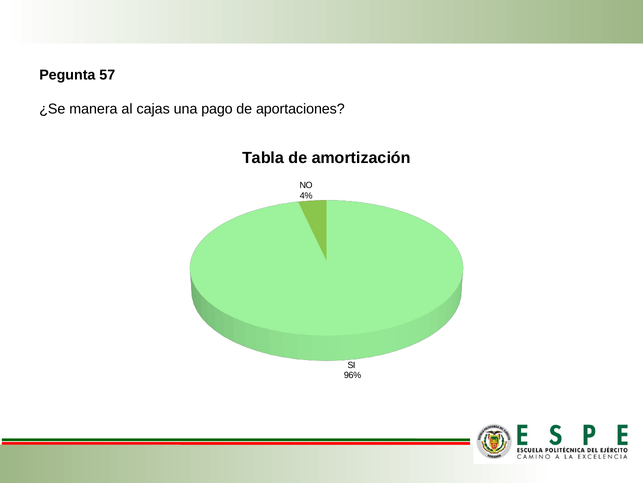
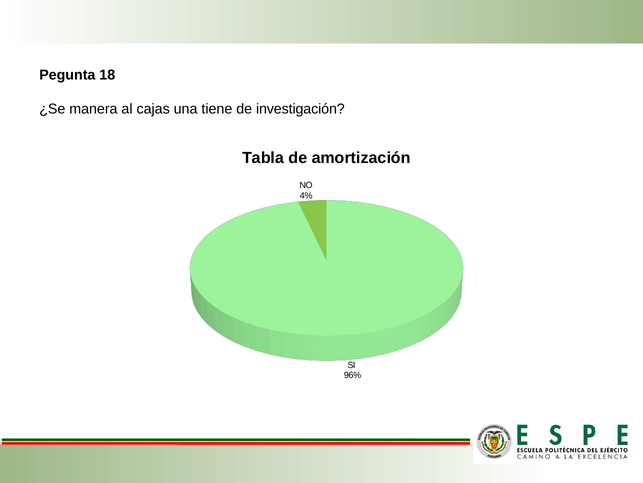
57: 57 -> 18 (107, 75)
pago: pago -> tiene (217, 109)
aportaciones: aportaciones -> investigación (300, 109)
